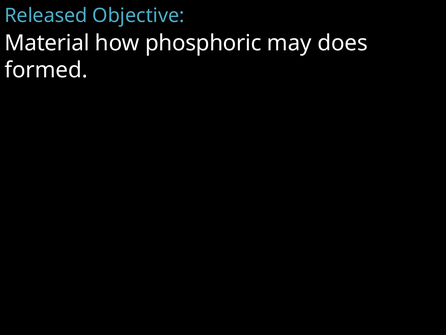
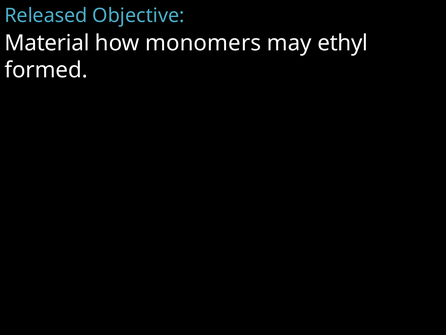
phosphoric: phosphoric -> monomers (203, 43)
does: does -> ethyl (343, 43)
